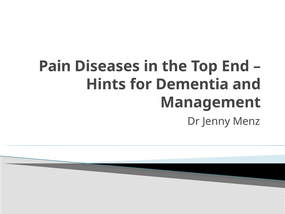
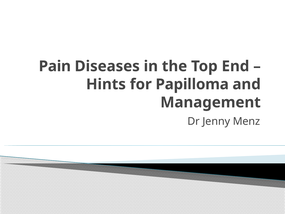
Dementia: Dementia -> Papilloma (192, 84)
